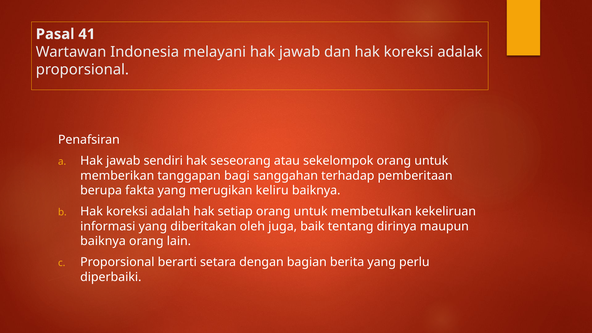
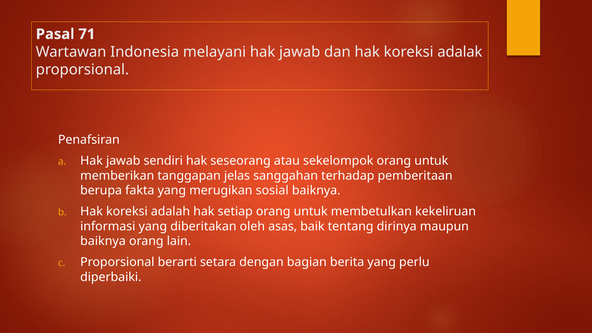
41: 41 -> 71 (87, 34)
bagi: bagi -> jelas (237, 176)
keliru: keliru -> sosial (272, 190)
juga: juga -> asas (283, 226)
